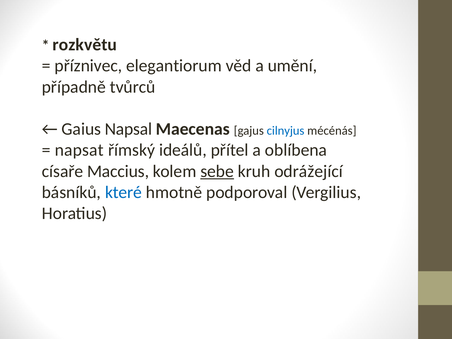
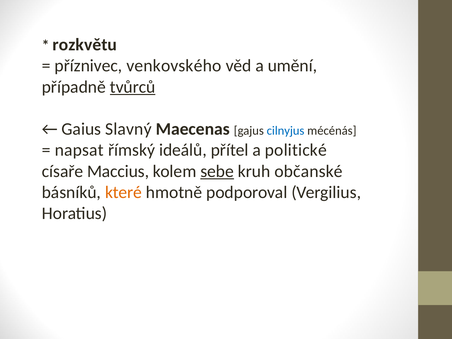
elegantiorum: elegantiorum -> venkovského (174, 66)
tvůrců underline: none -> present (133, 87)
Napsal: Napsal -> Slavný (128, 129)
oblíbena: oblíbena -> politické (296, 150)
odrážející: odrážející -> občanské (309, 171)
které colour: blue -> orange (124, 192)
